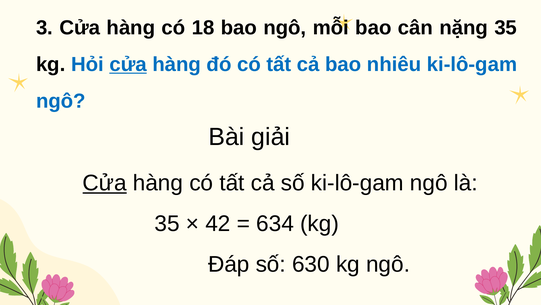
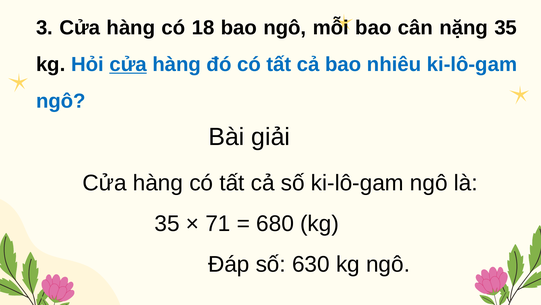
Cửa underline: present -> none (105, 183)
42: 42 -> 71 (218, 224)
634: 634 -> 680 (275, 224)
